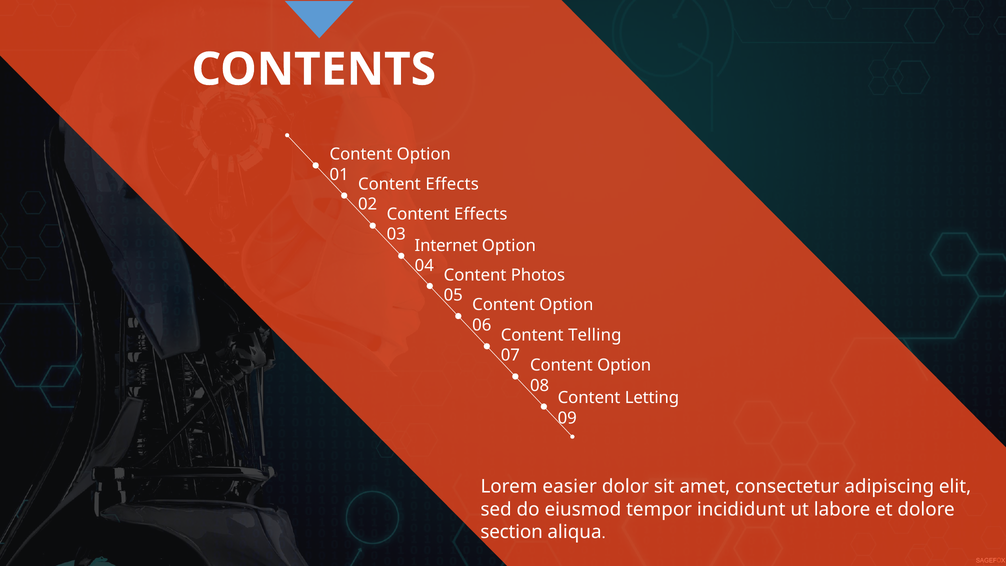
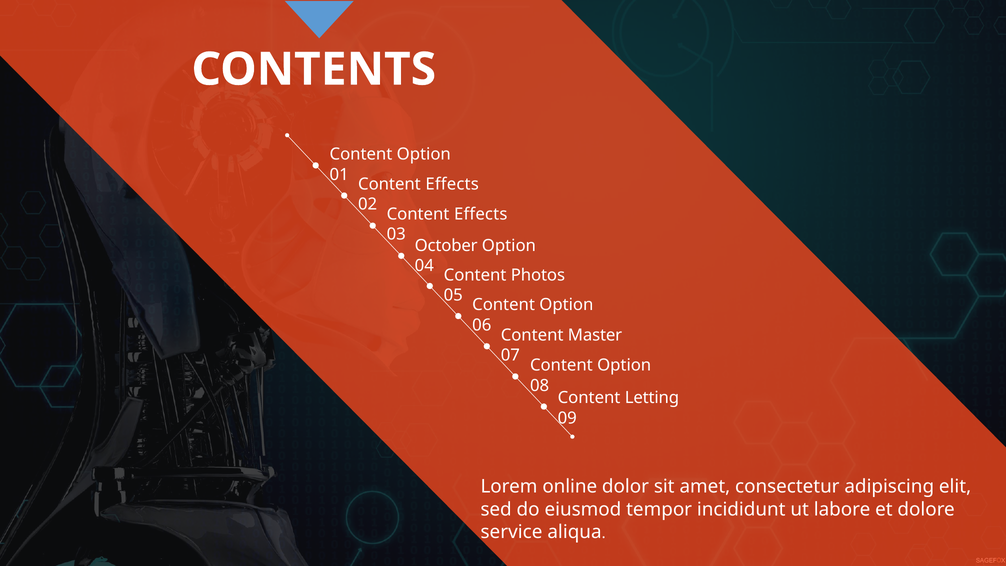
Internet: Internet -> October (446, 245)
Telling: Telling -> Master (595, 335)
easier: easier -> online (570, 487)
section: section -> service (511, 532)
